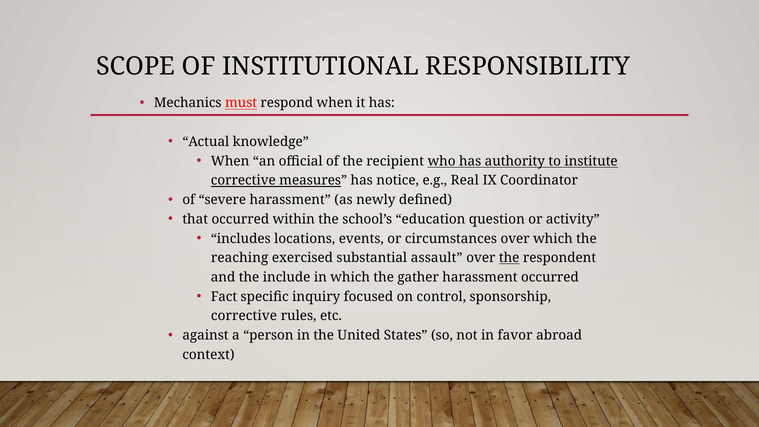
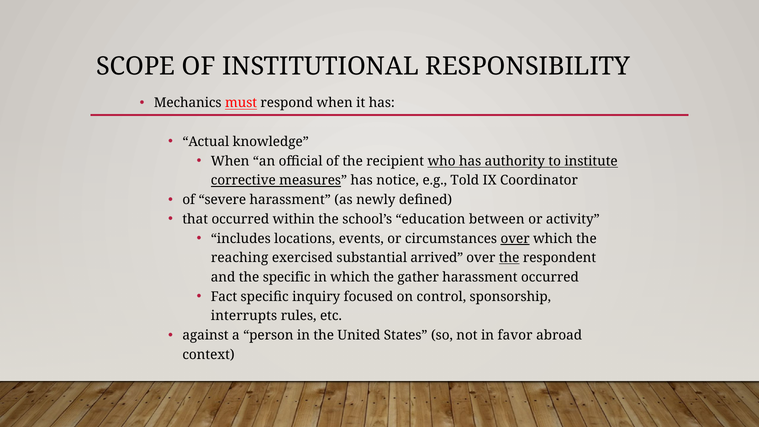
Real: Real -> Told (465, 180)
question: question -> between (497, 219)
over underline: none -> present (515, 239)
assault: assault -> arrived (437, 258)
the include: include -> specific (287, 277)
corrective: corrective -> interrupts (244, 316)
